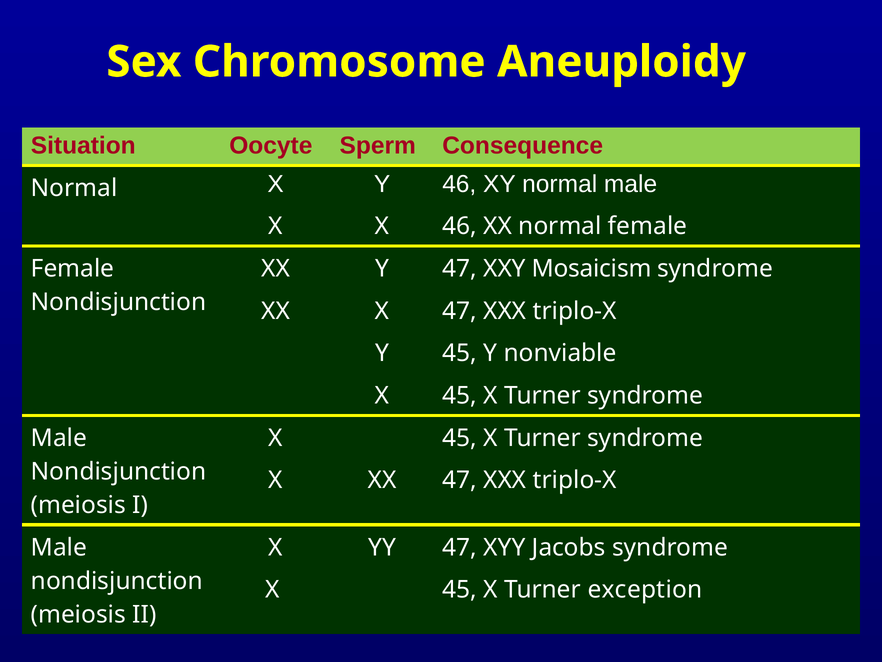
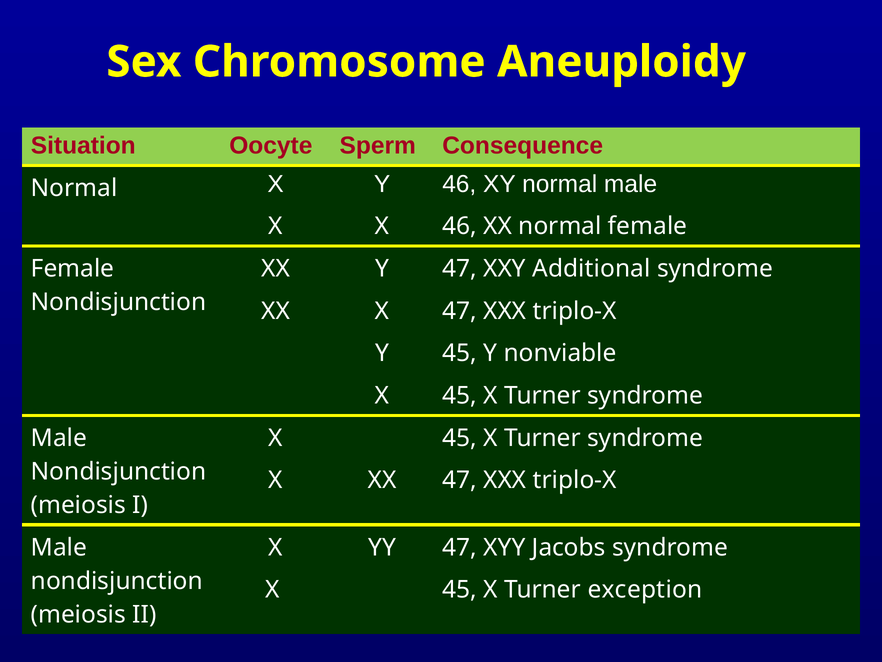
Mosaicism: Mosaicism -> Additional (591, 269)
